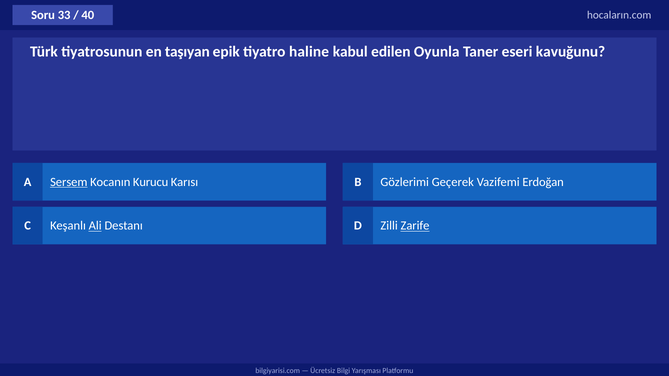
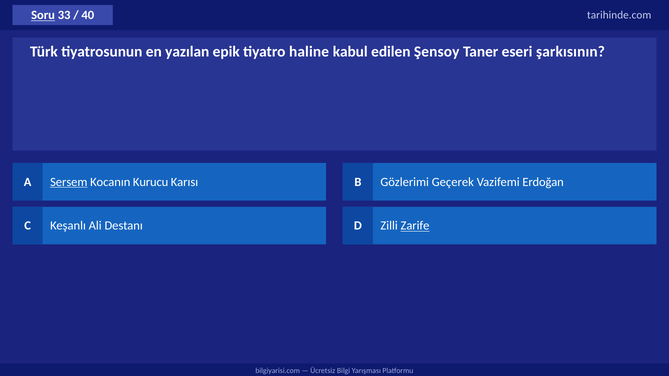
Soru underline: none -> present (43, 15)
hocaların.com: hocaların.com -> tarihinde.com (619, 15)
taşıyan: taşıyan -> yazılan (187, 51)
Oyunla: Oyunla -> Şensoy (437, 51)
kavuğunu: kavuğunu -> şarkısının (570, 51)
Ali underline: present -> none (95, 226)
